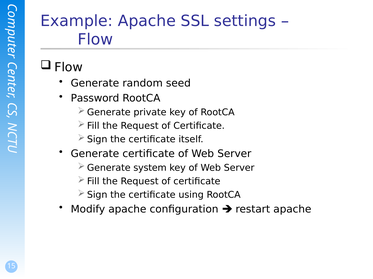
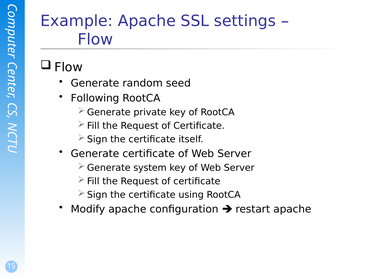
Password: Password -> Following (95, 99)
